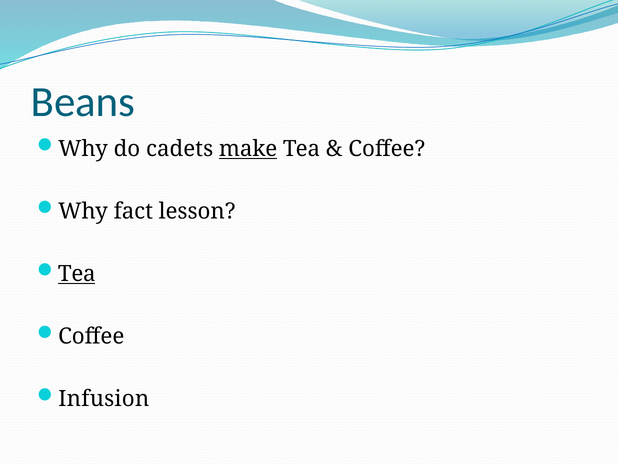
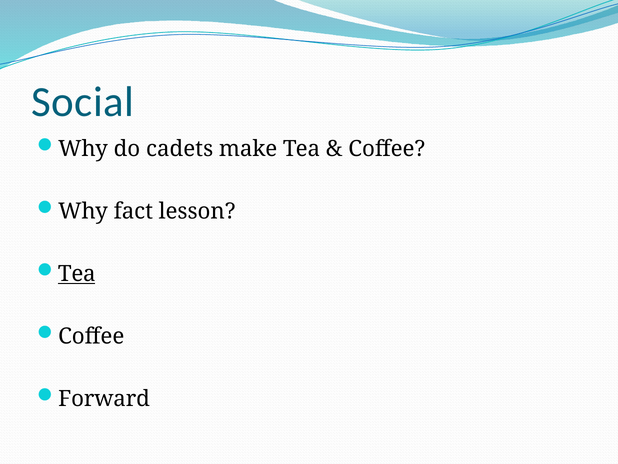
Beans: Beans -> Social (83, 102)
make underline: present -> none (248, 149)
Infusion: Infusion -> Forward (104, 399)
